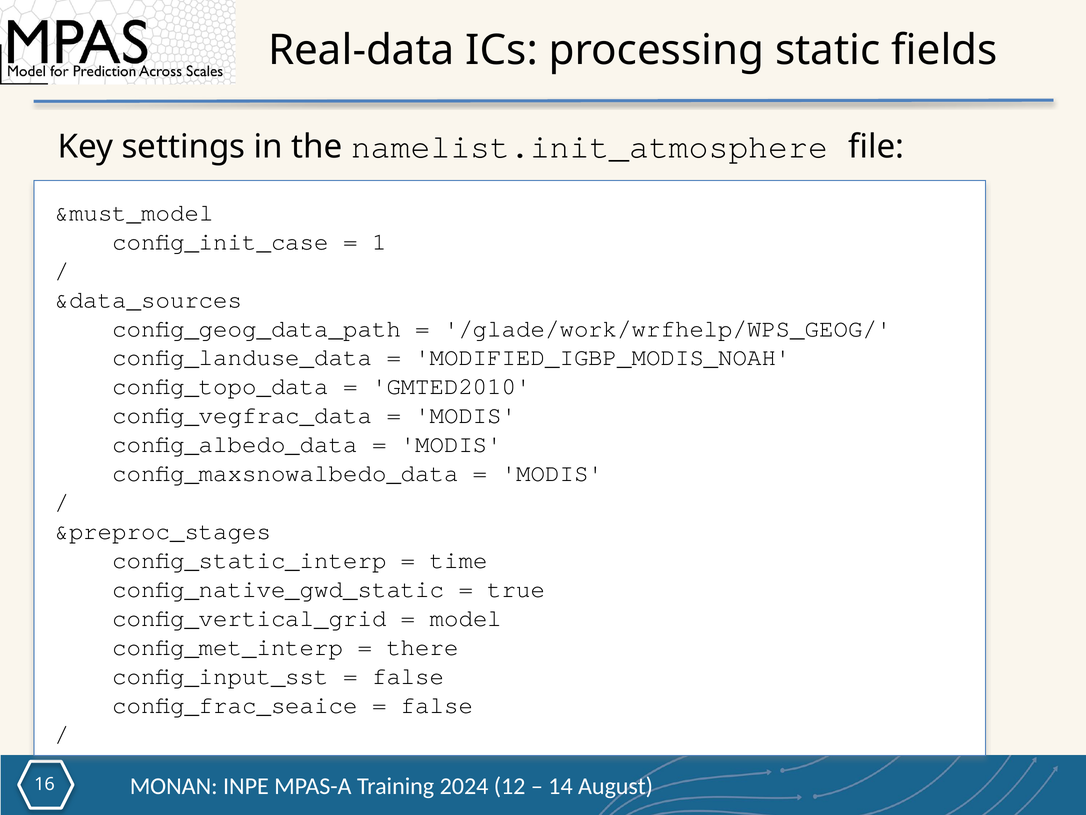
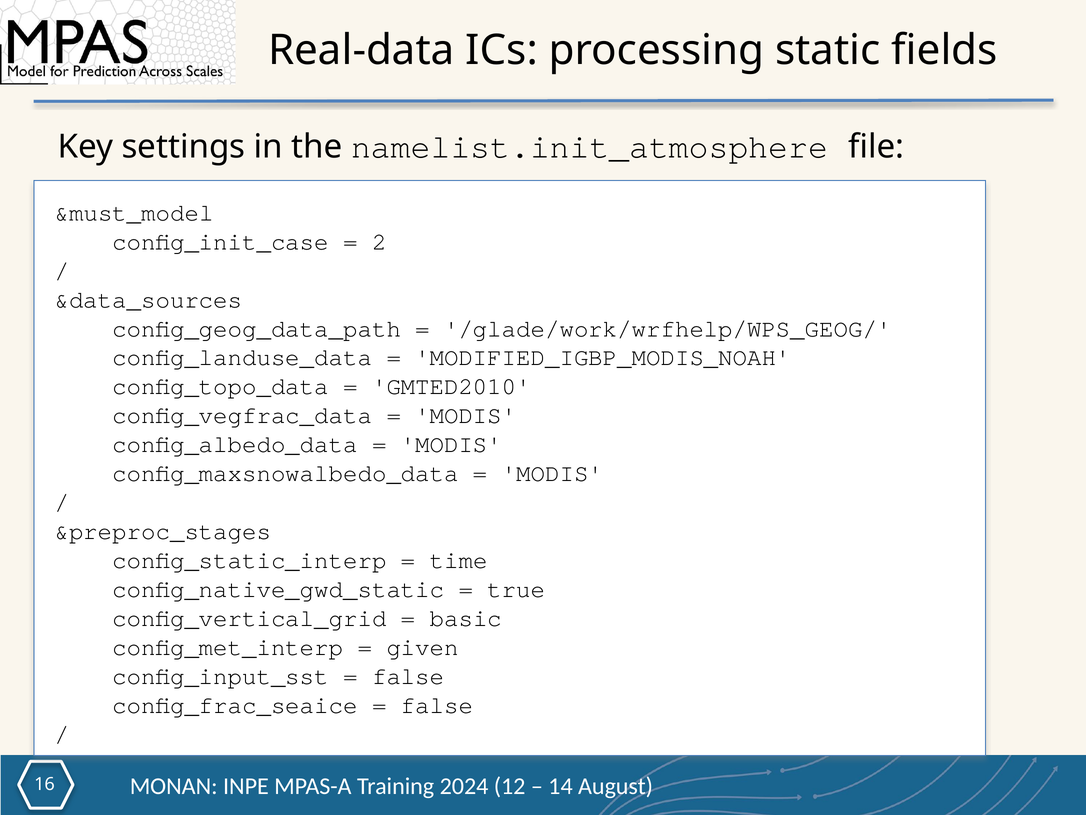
1: 1 -> 2 (379, 242)
model: model -> basic (466, 618)
there: there -> given (423, 647)
